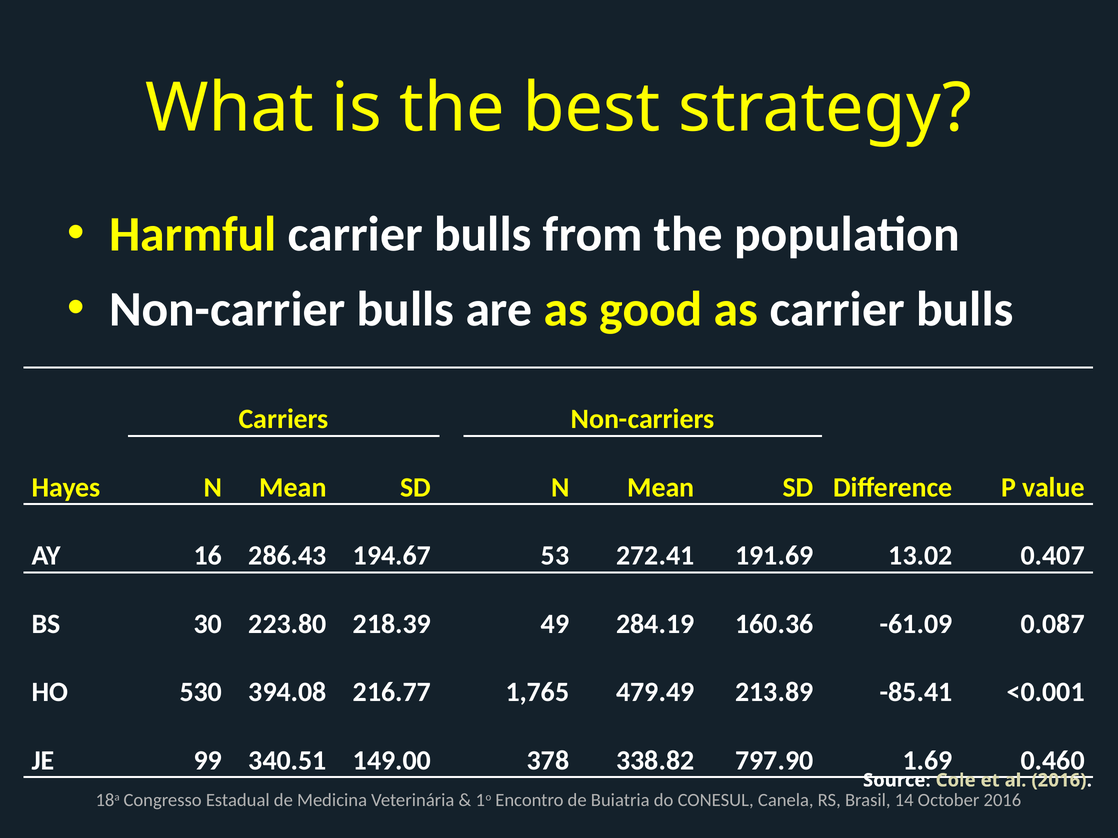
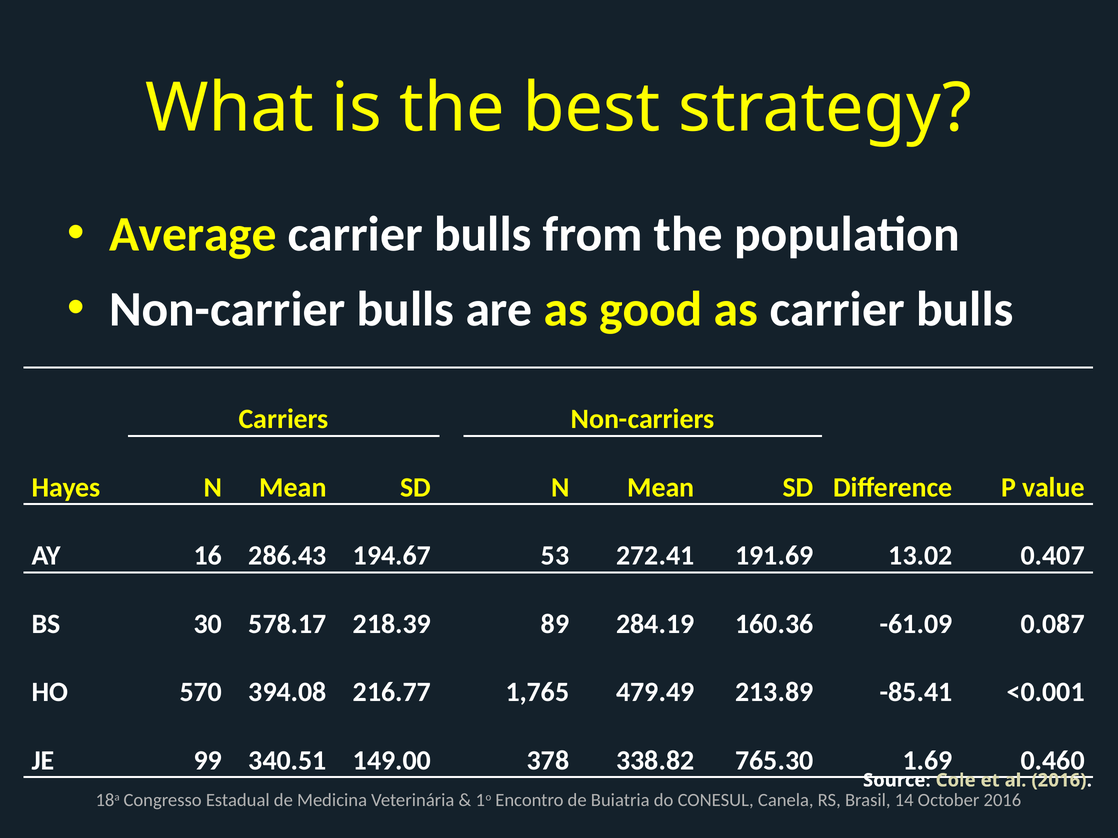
Harmful: Harmful -> Average (193, 235)
223.80: 223.80 -> 578.17 (288, 624)
49: 49 -> 89 (555, 624)
530: 530 -> 570 (201, 692)
797.90: 797.90 -> 765.30 (774, 761)
